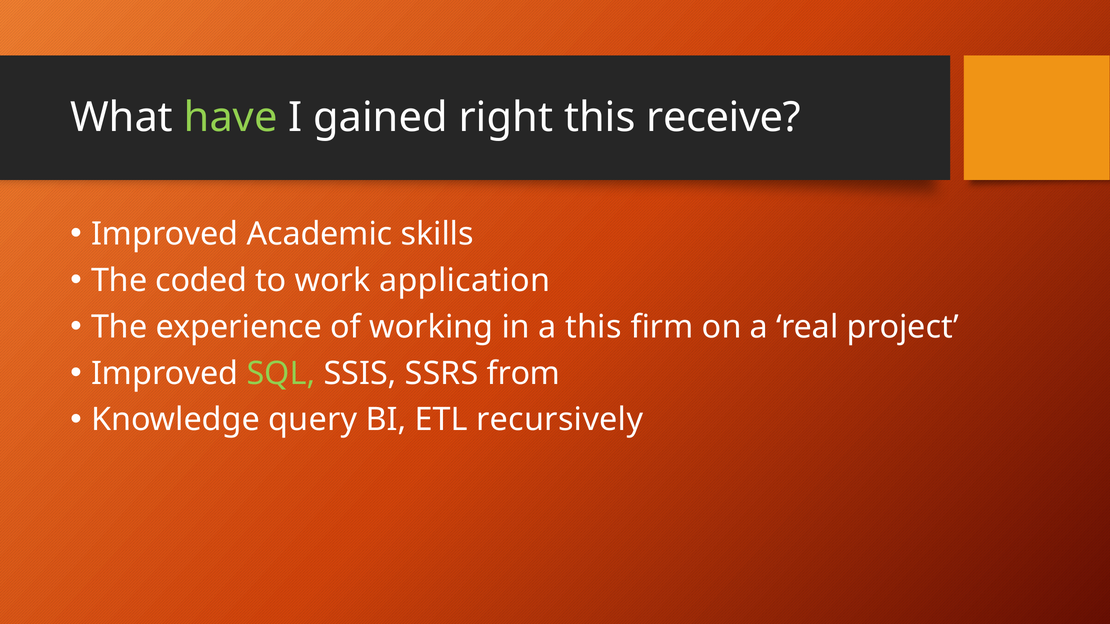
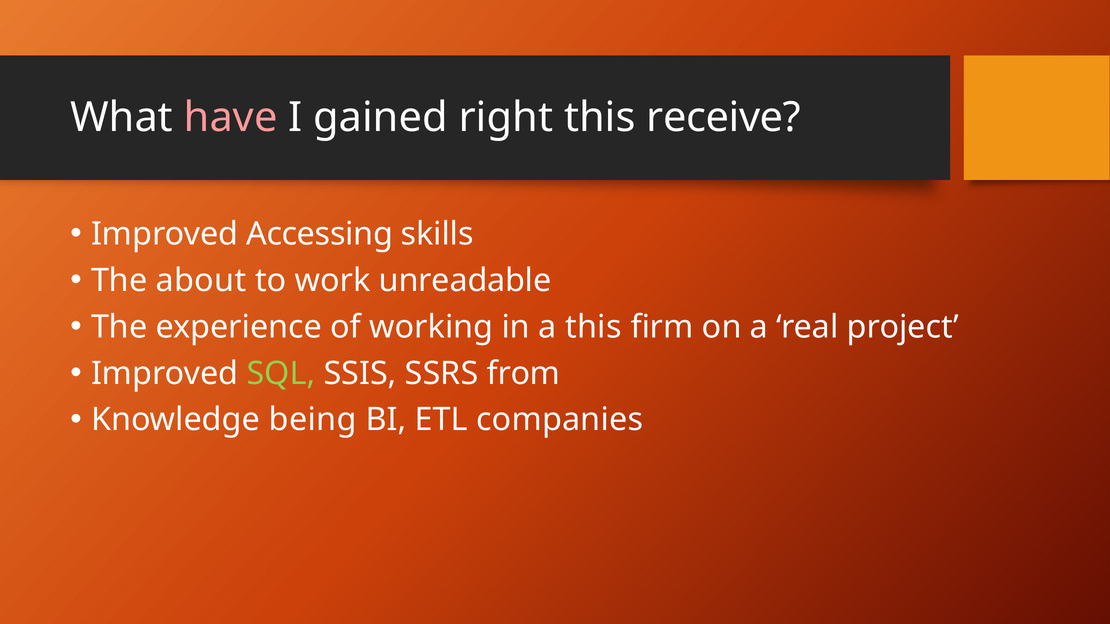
have colour: light green -> pink (231, 117)
Academic: Academic -> Accessing (320, 234)
coded: coded -> about (201, 281)
application: application -> unreadable (465, 281)
query: query -> being (313, 420)
recursively: recursively -> companies (560, 420)
